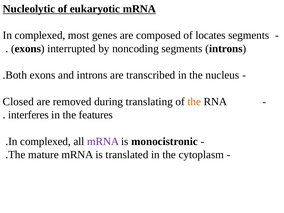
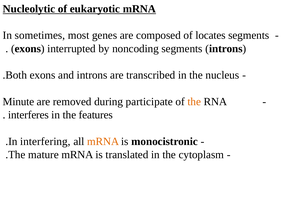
complexed: complexed -> sometimes (40, 35)
Closed: Closed -> Minute (18, 102)
translating: translating -> participate (149, 102)
complexed: complexed -> interfering (45, 141)
mRNA colour: purple -> orange (103, 141)
